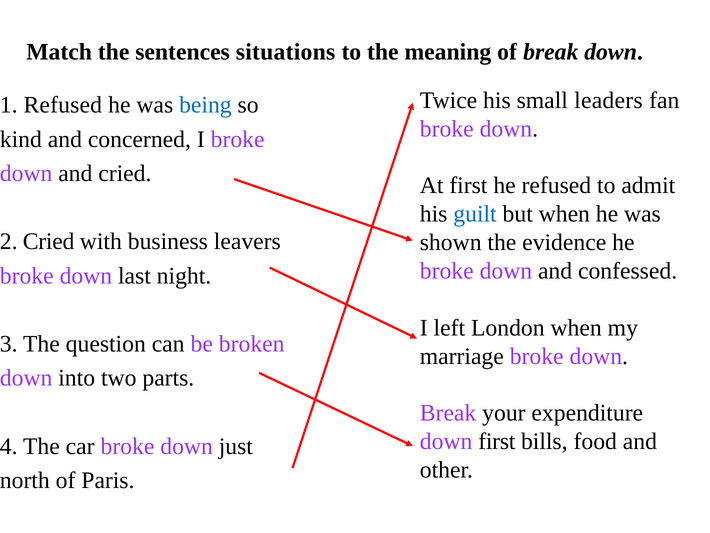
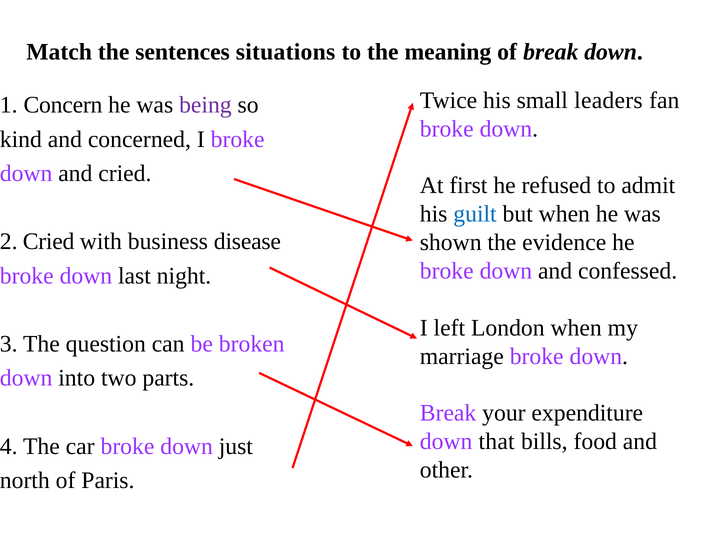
1 Refused: Refused -> Concern (63, 105)
being colour: blue -> purple (205, 105)
leavers: leavers -> disease (247, 241)
down first: first -> that (497, 441)
